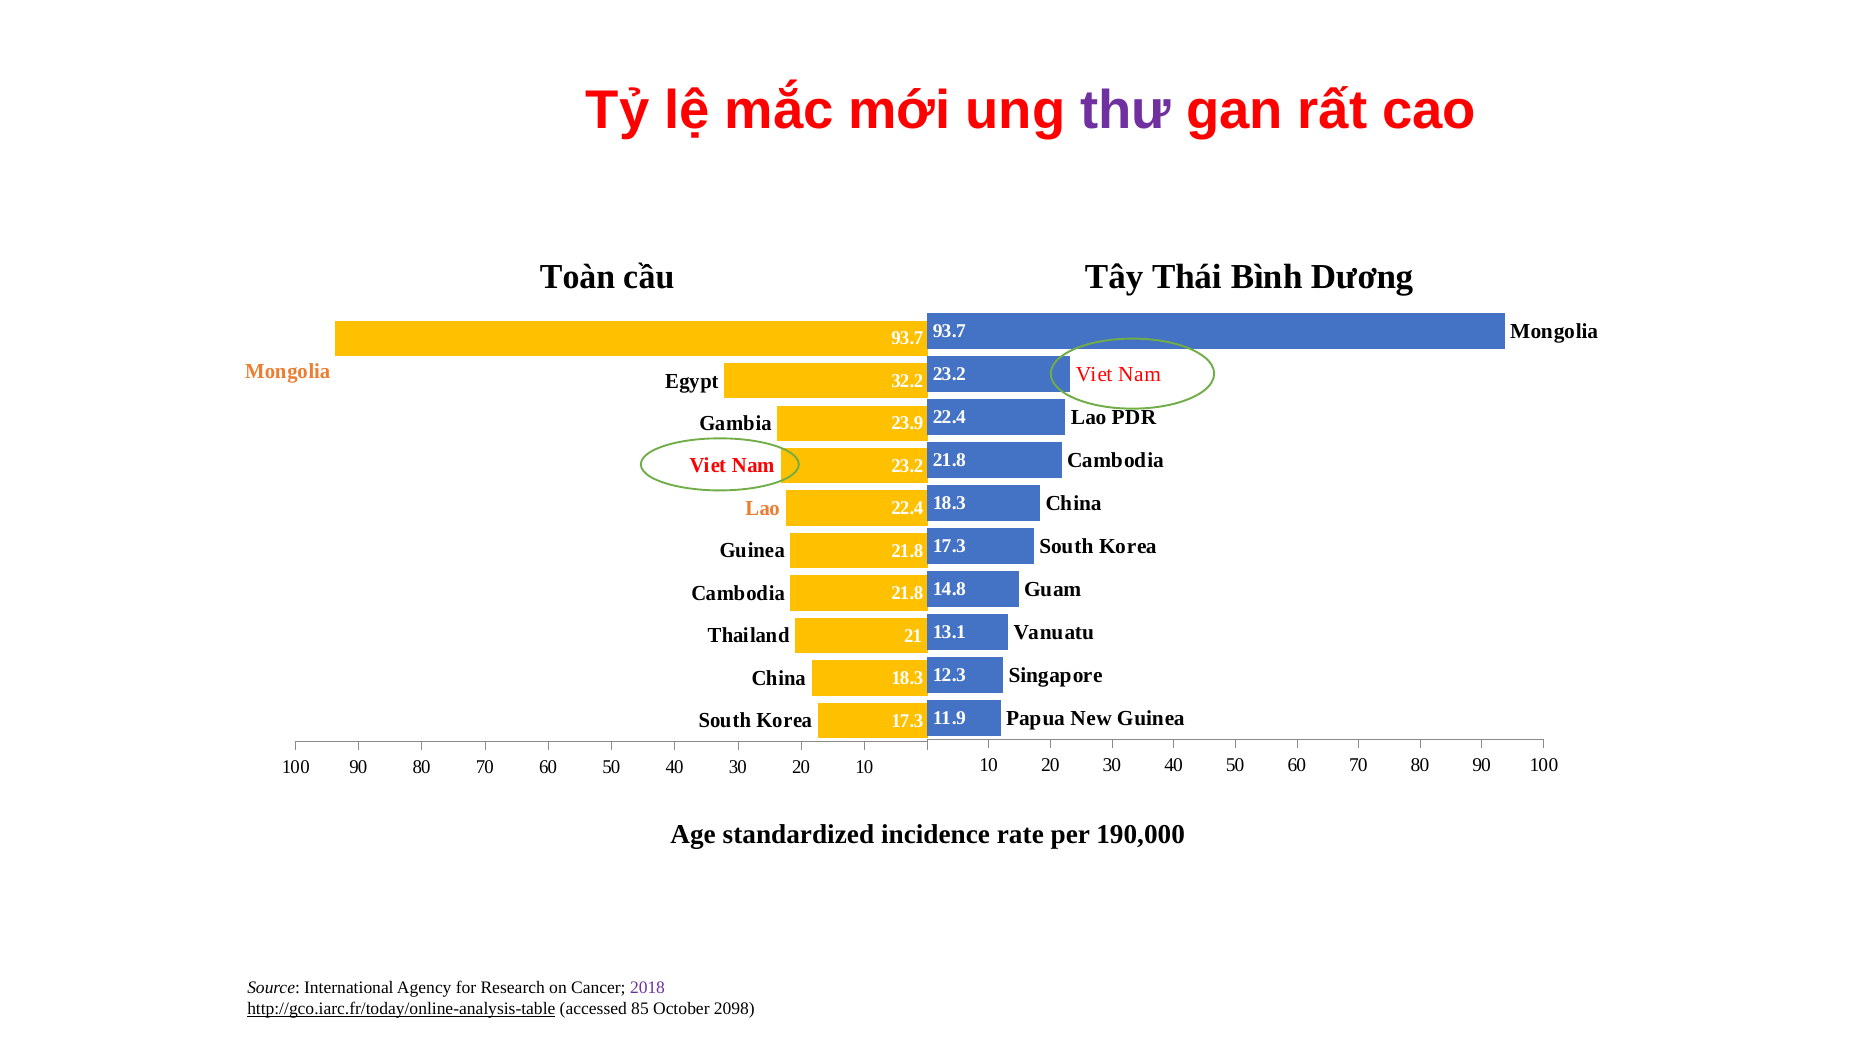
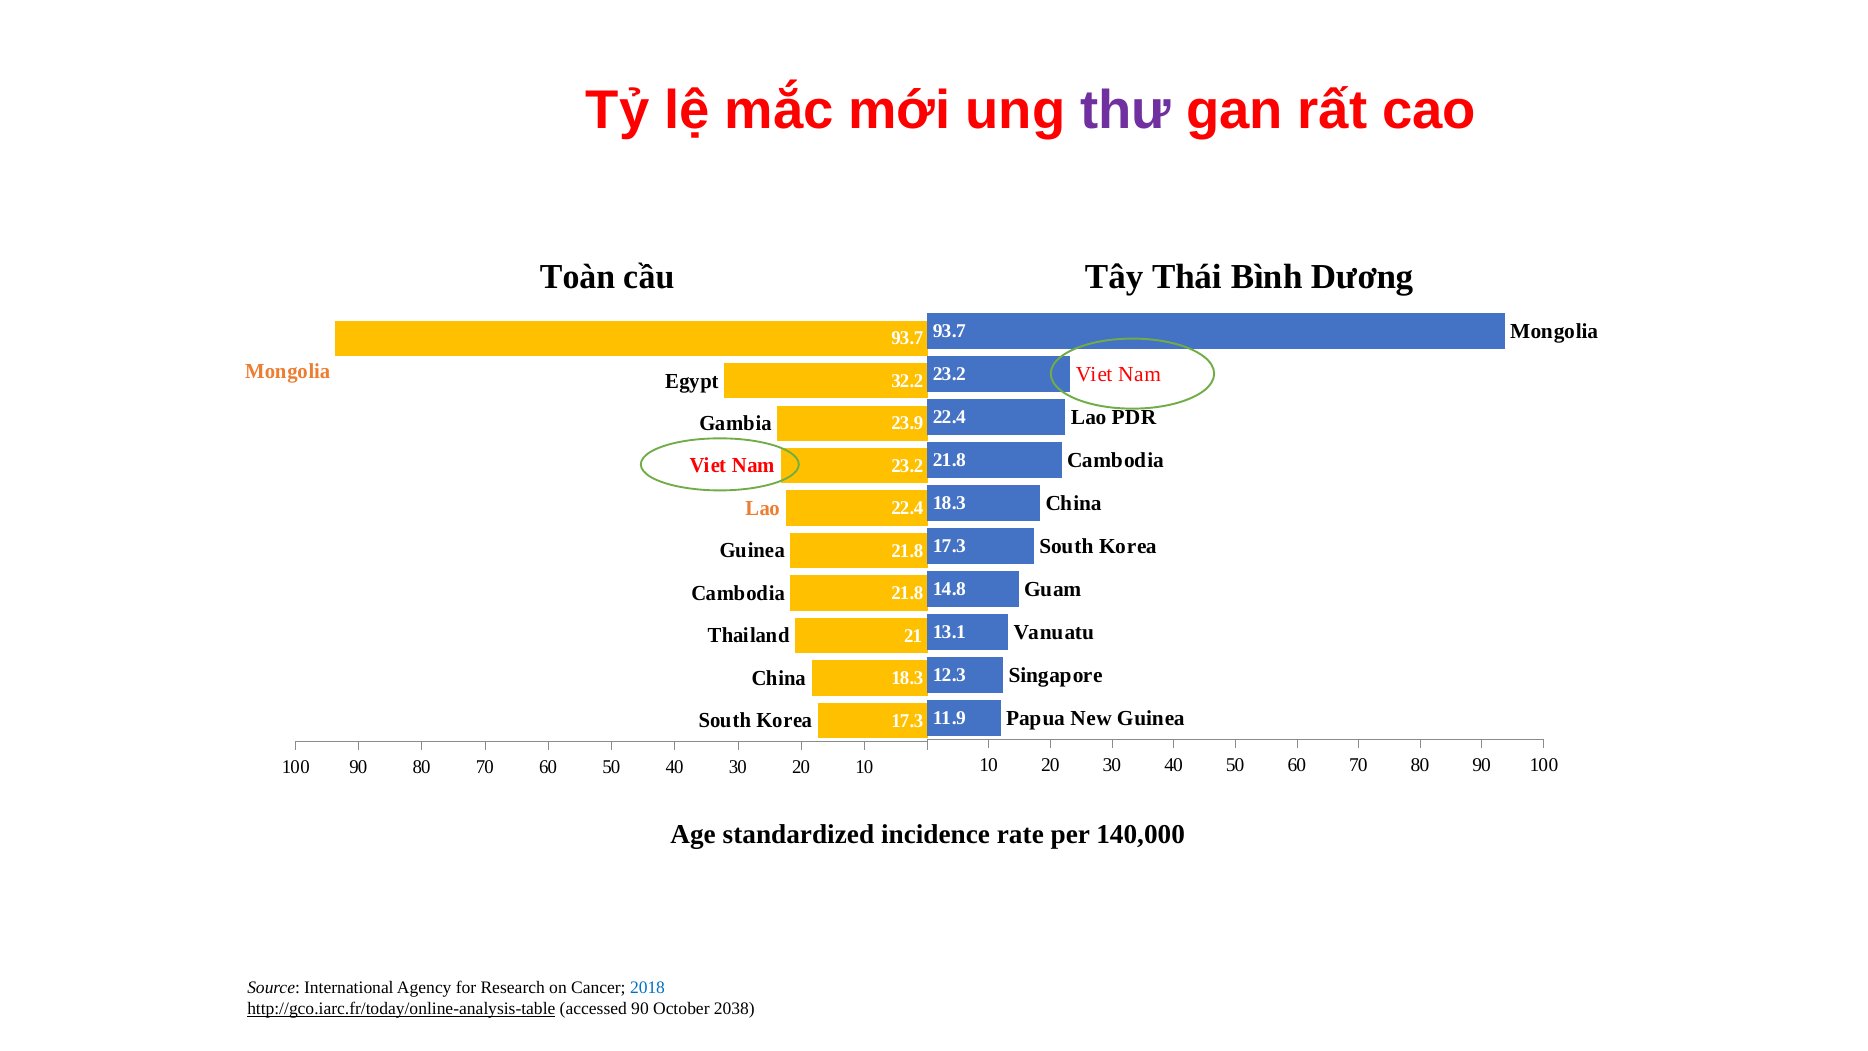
190,000: 190,000 -> 140,000 (1141, 834)
2018 colour: purple -> blue (648, 988)
accessed 85: 85 -> 90 (640, 1009)
2098: 2098 -> 2038 (734, 1009)
